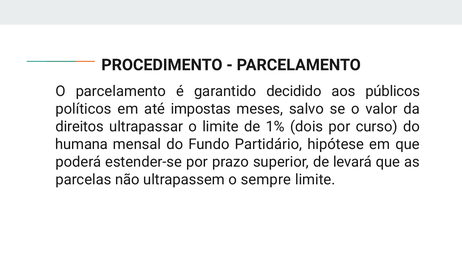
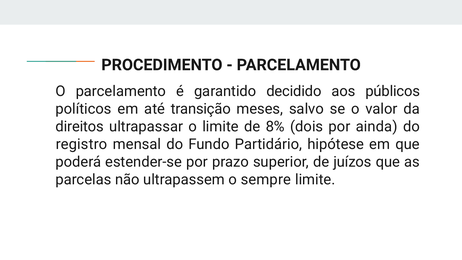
impostas: impostas -> transição (201, 109)
1%: 1% -> 8% (275, 126)
curso: curso -> ainda (377, 126)
humana: humana -> registro (81, 144)
levará: levará -> juízos (352, 162)
